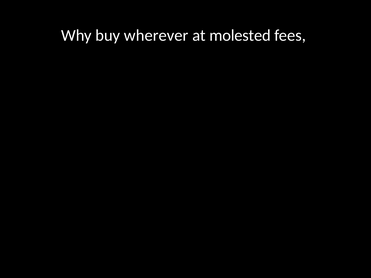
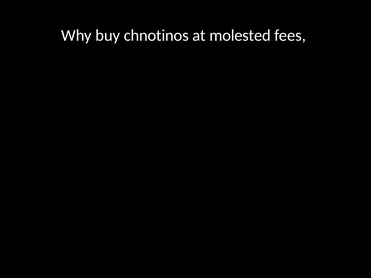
wherever: wherever -> chnotinos (156, 35)
